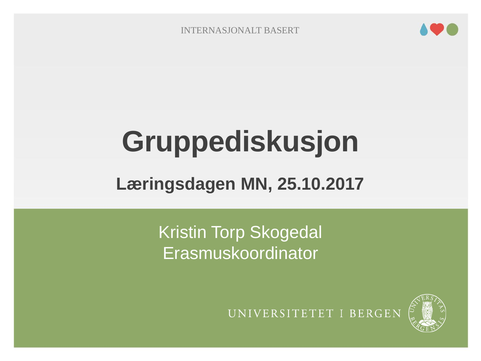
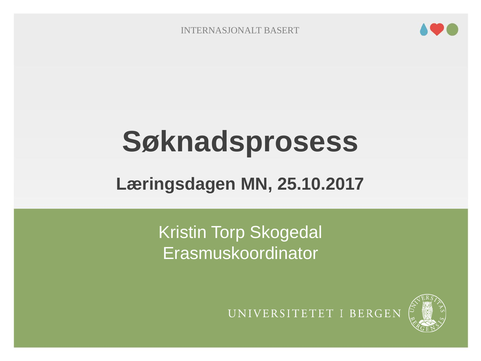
Gruppediskusjon: Gruppediskusjon -> Søknadsprosess (240, 142)
